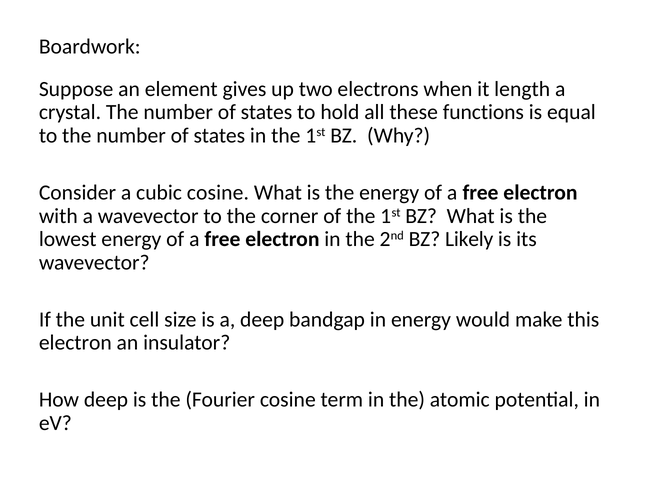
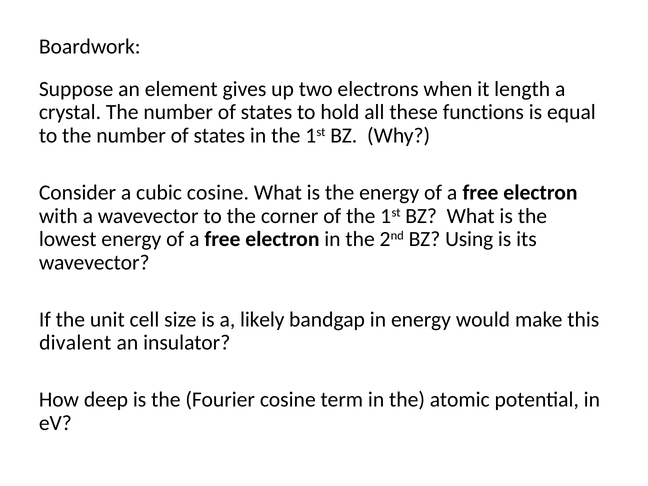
Likely: Likely -> Using (469, 239)
a deep: deep -> likely (262, 320)
electron: electron -> divalent (75, 343)
